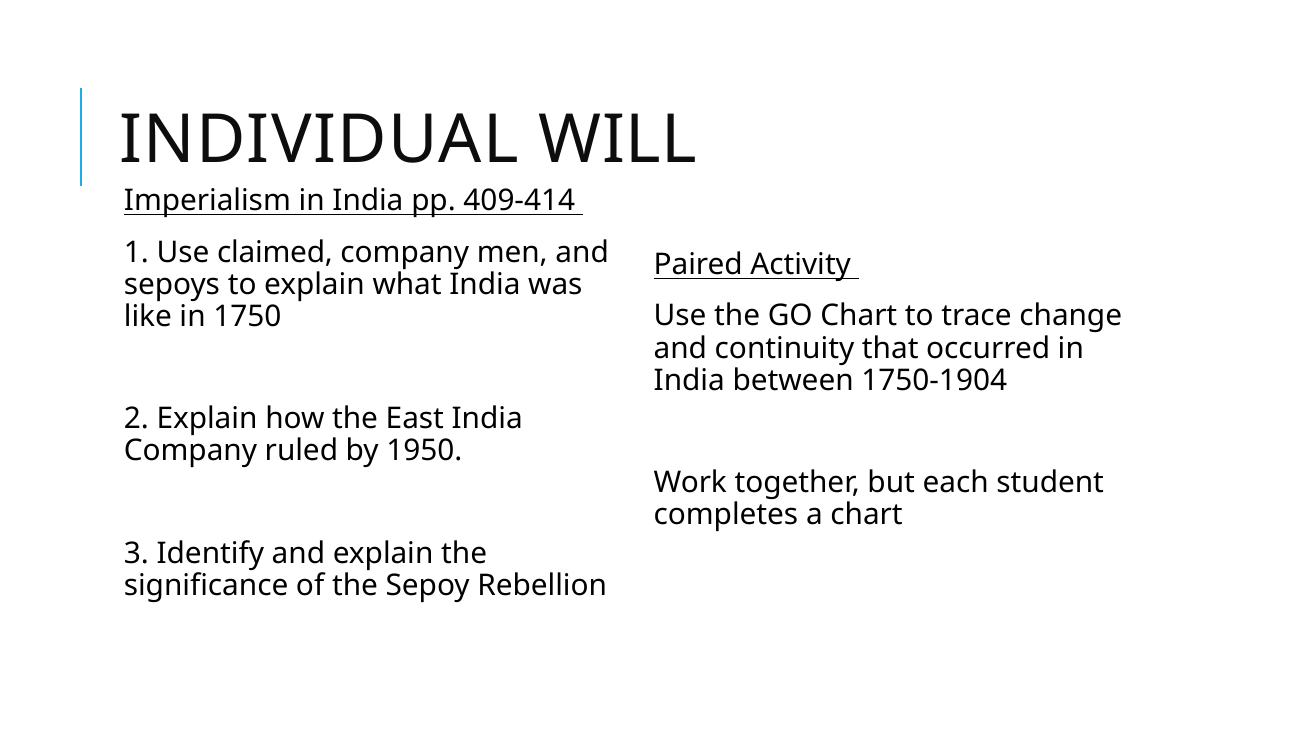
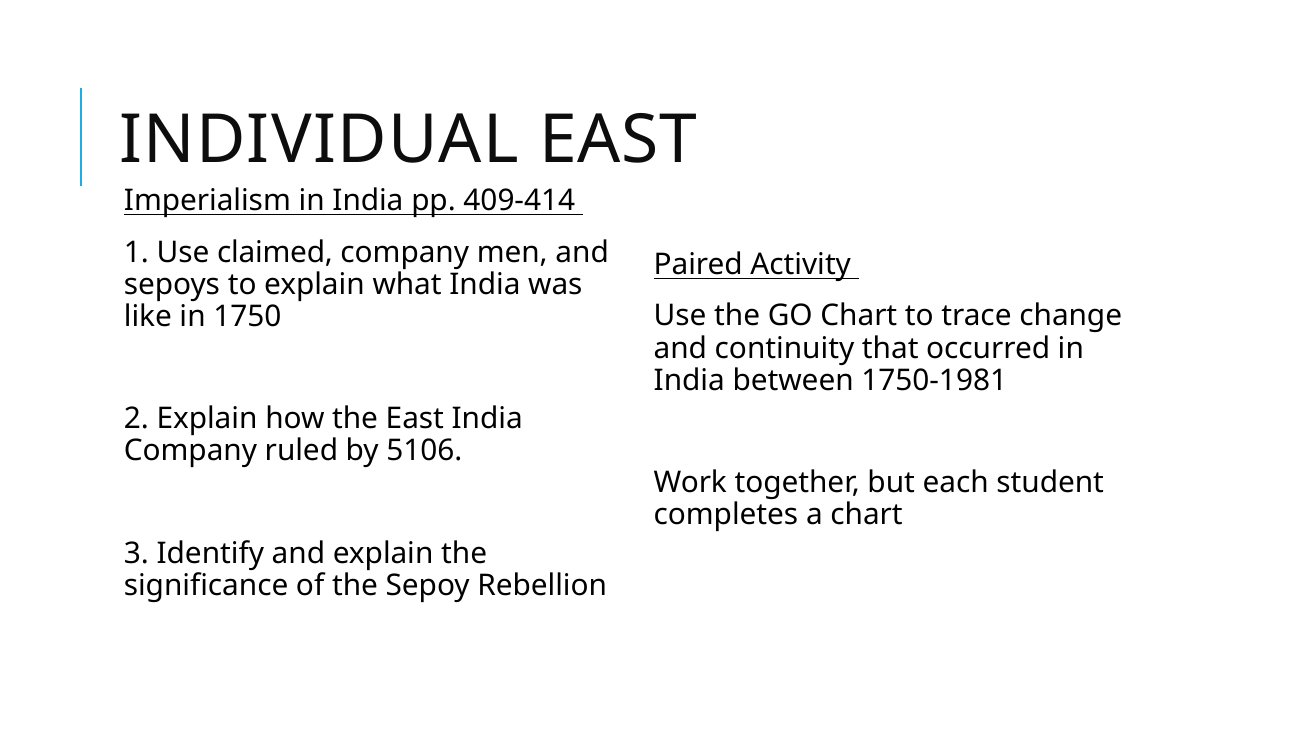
INDIVIDUAL WILL: WILL -> EAST (618, 140)
1750-1904: 1750-1904 -> 1750-1981 (934, 380)
1950: 1950 -> 5106 (424, 451)
